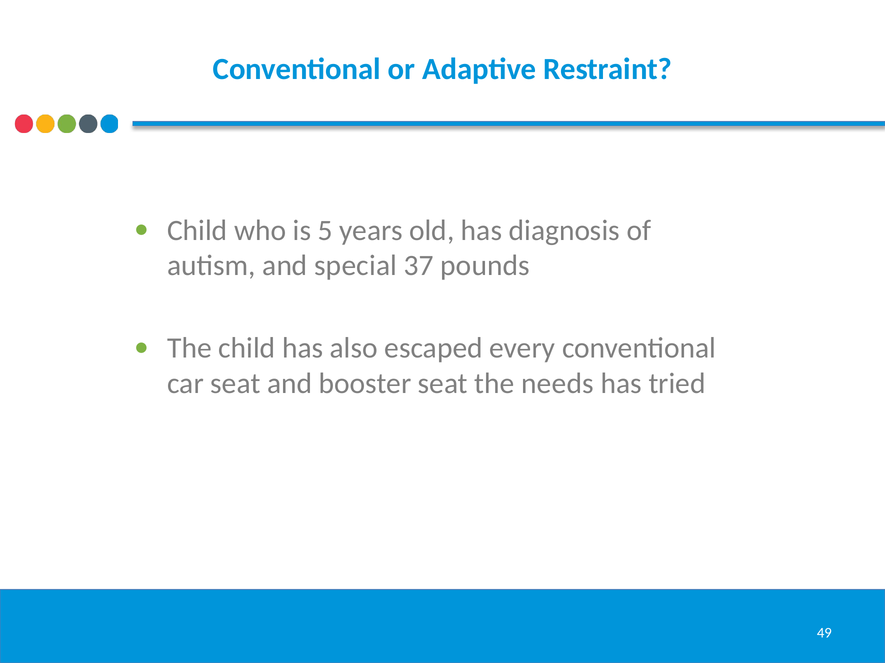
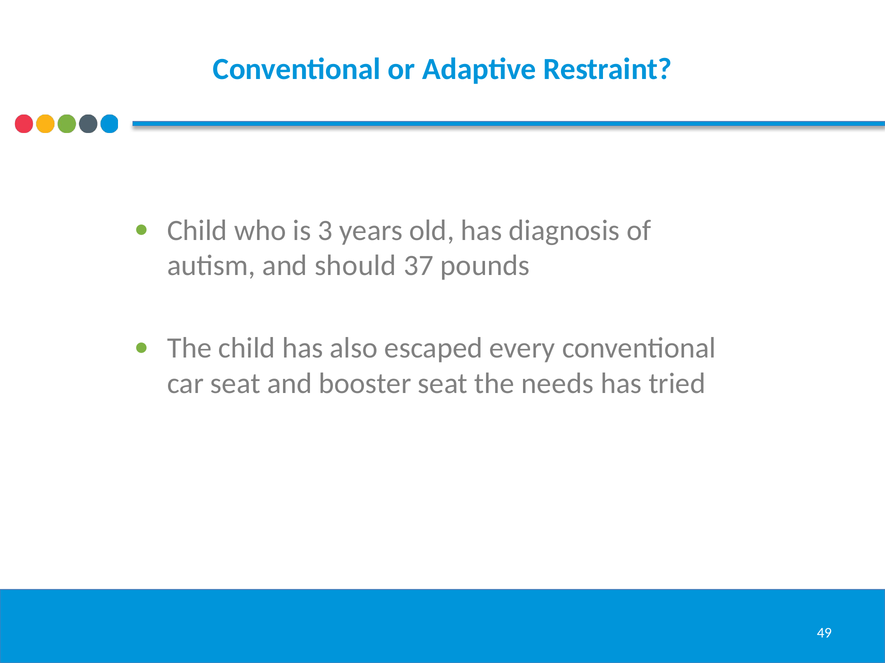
5: 5 -> 3 (325, 231)
special: special -> should (356, 266)
